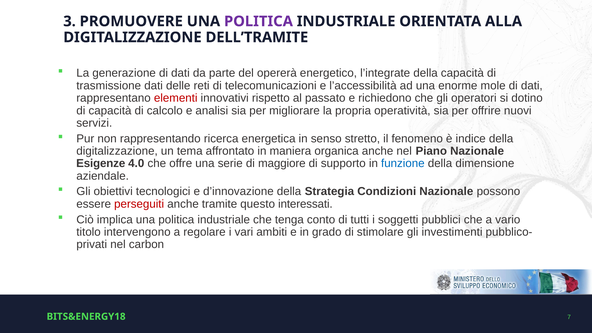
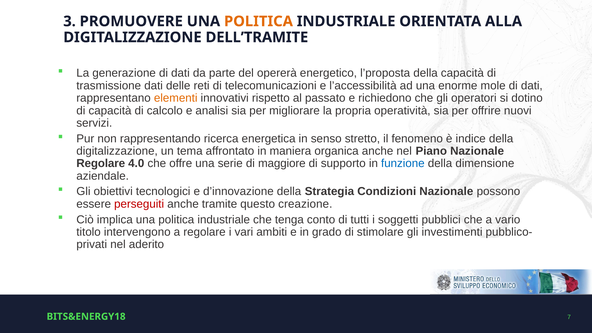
POLITICA colour: purple -> orange (258, 21)
l’integrate: l’integrate -> l’proposta (385, 73)
elementi colour: red -> orange (176, 98)
Esigenze: Esigenze -> Regolare (101, 164)
interessati: interessati -> creazione (305, 204)
carbon: carbon -> aderito (146, 244)
